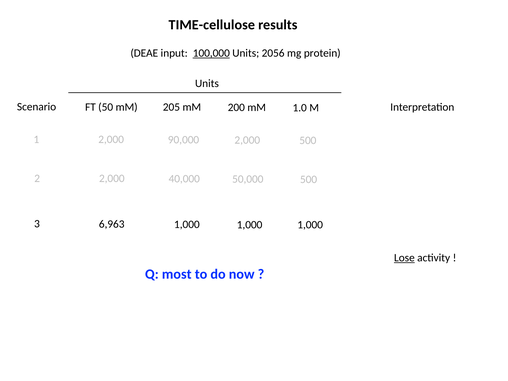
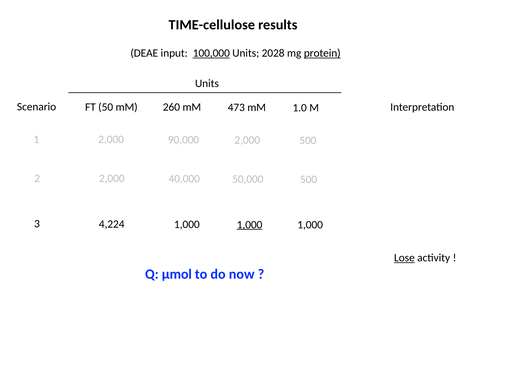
2056: 2056 -> 2028 (273, 53)
protein underline: none -> present (322, 53)
205: 205 -> 260 (171, 107)
200: 200 -> 473 (236, 108)
6,963: 6,963 -> 4,224 (112, 224)
1,000 underline: none -> present (250, 225)
most: most -> µmol (177, 274)
